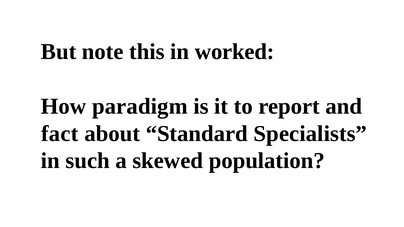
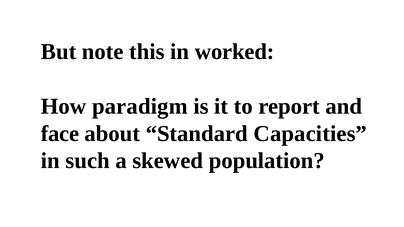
fact: fact -> face (60, 134)
Specialists: Specialists -> Capacities (310, 134)
